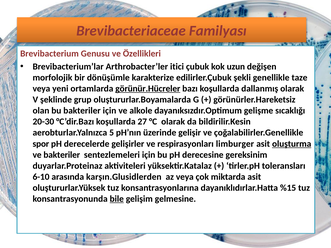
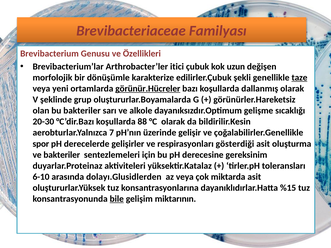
taze underline: none -> present (299, 78)
bakteriler için: için -> sarı (110, 111)
27: 27 -> 88 (142, 122)
5: 5 -> 7 (112, 133)
limburger: limburger -> gösterdiği (235, 144)
oluşturma underline: present -> none (292, 144)
karşın.Glusidlerden: karşın.Glusidlerden -> dolayı.Glusidlerden (124, 177)
gelmesine: gelmesine -> miktarının (175, 199)
